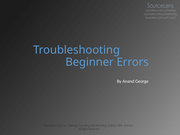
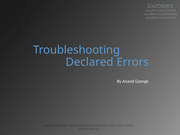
Beginner: Beginner -> Declared (90, 62)
